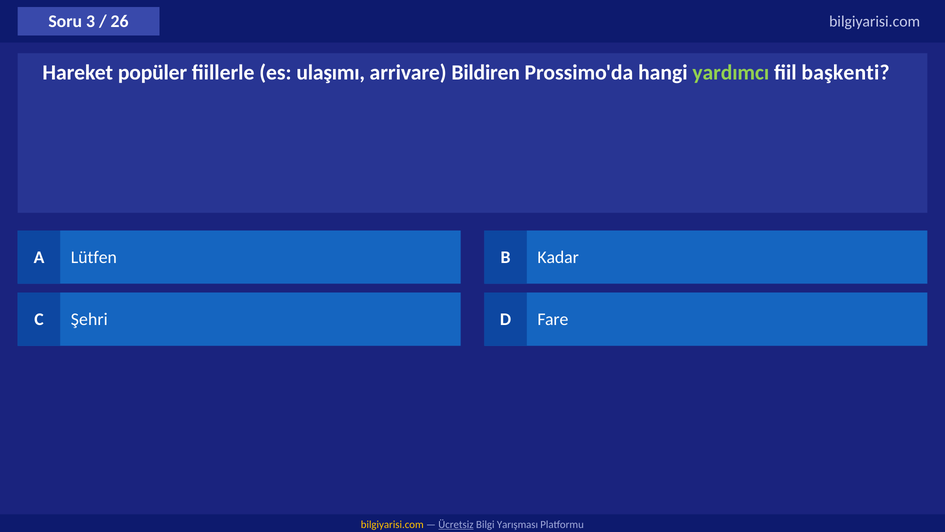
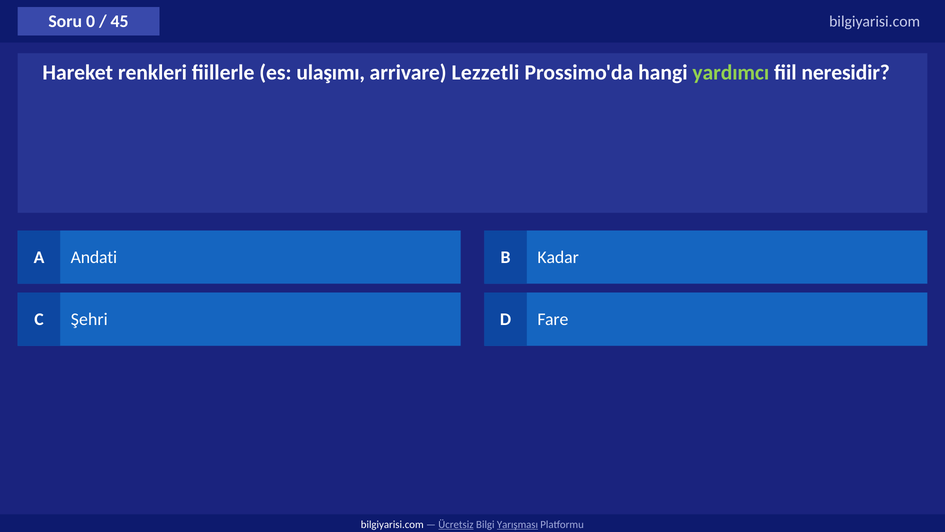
3: 3 -> 0 (91, 22)
26: 26 -> 45 (120, 22)
popüler: popüler -> renkleri (152, 73)
Bildiren: Bildiren -> Lezzetli (485, 73)
başkenti: başkenti -> neresidir (846, 73)
Lütfen: Lütfen -> Andati (94, 257)
bilgiyarisi.com colour: yellow -> white (392, 524)
Yarışması underline: none -> present (517, 524)
